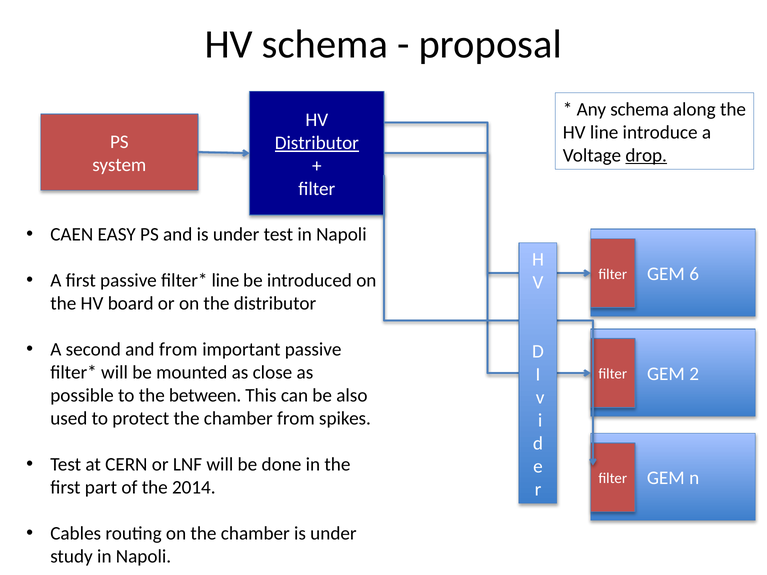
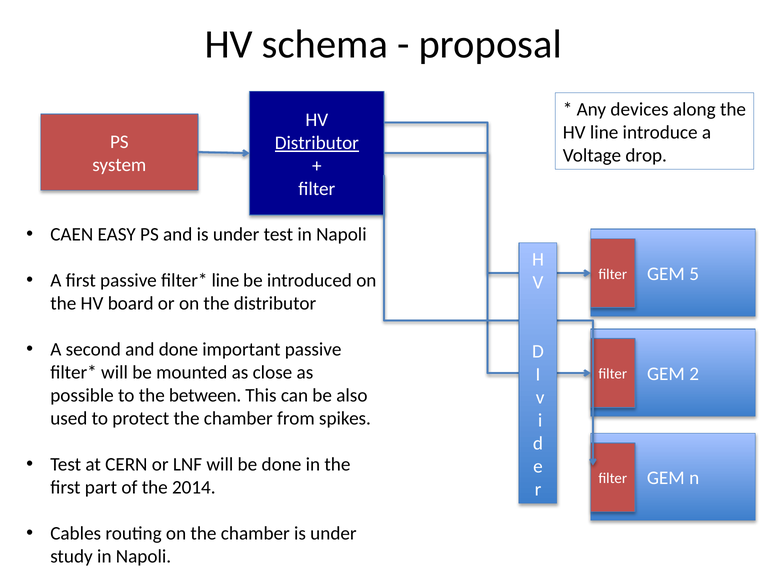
Any schema: schema -> devices (640, 109)
drop underline: present -> none (646, 155)
6: 6 -> 5 (694, 274)
and from: from -> done (178, 349)
